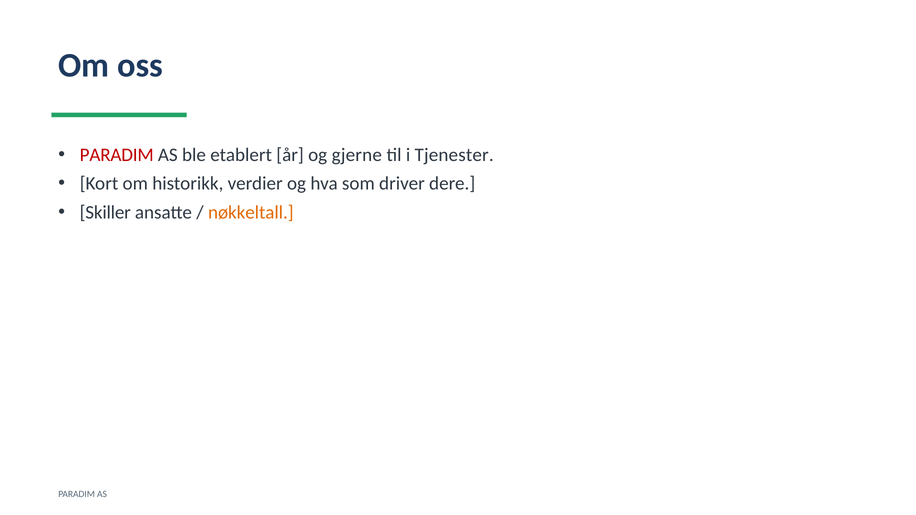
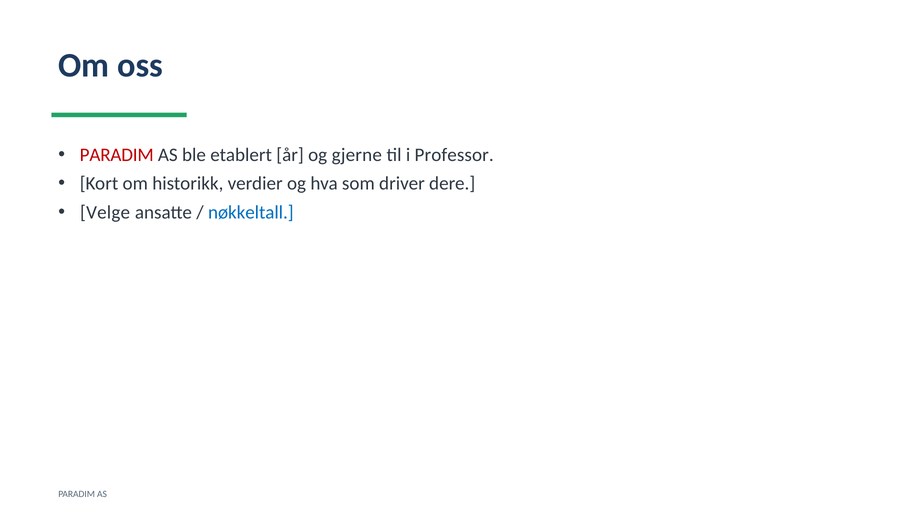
Tjenester: Tjenester -> Professor (454, 155)
Skiller: Skiller -> Velge (105, 212)
nøkkeltall colour: orange -> blue (251, 212)
